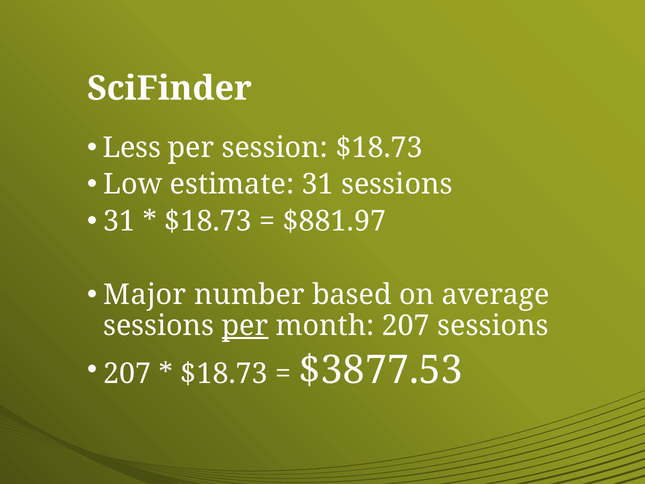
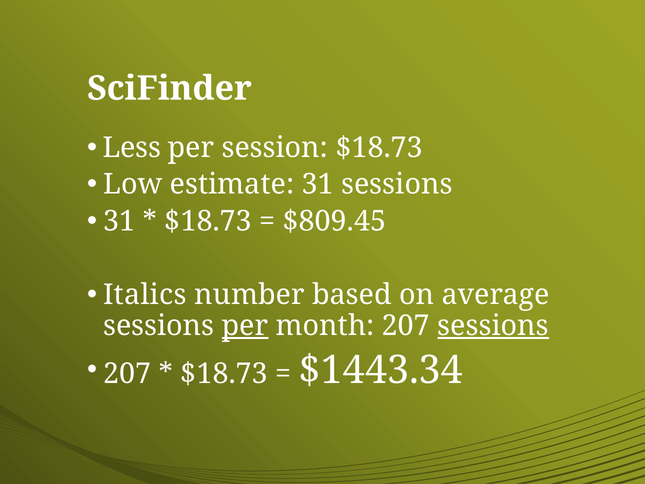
$881.97: $881.97 -> $809.45 (334, 221)
Major: Major -> Italics (145, 294)
sessions underline: none -> present (493, 325)
$3877.53: $3877.53 -> $1443.34 (381, 370)
